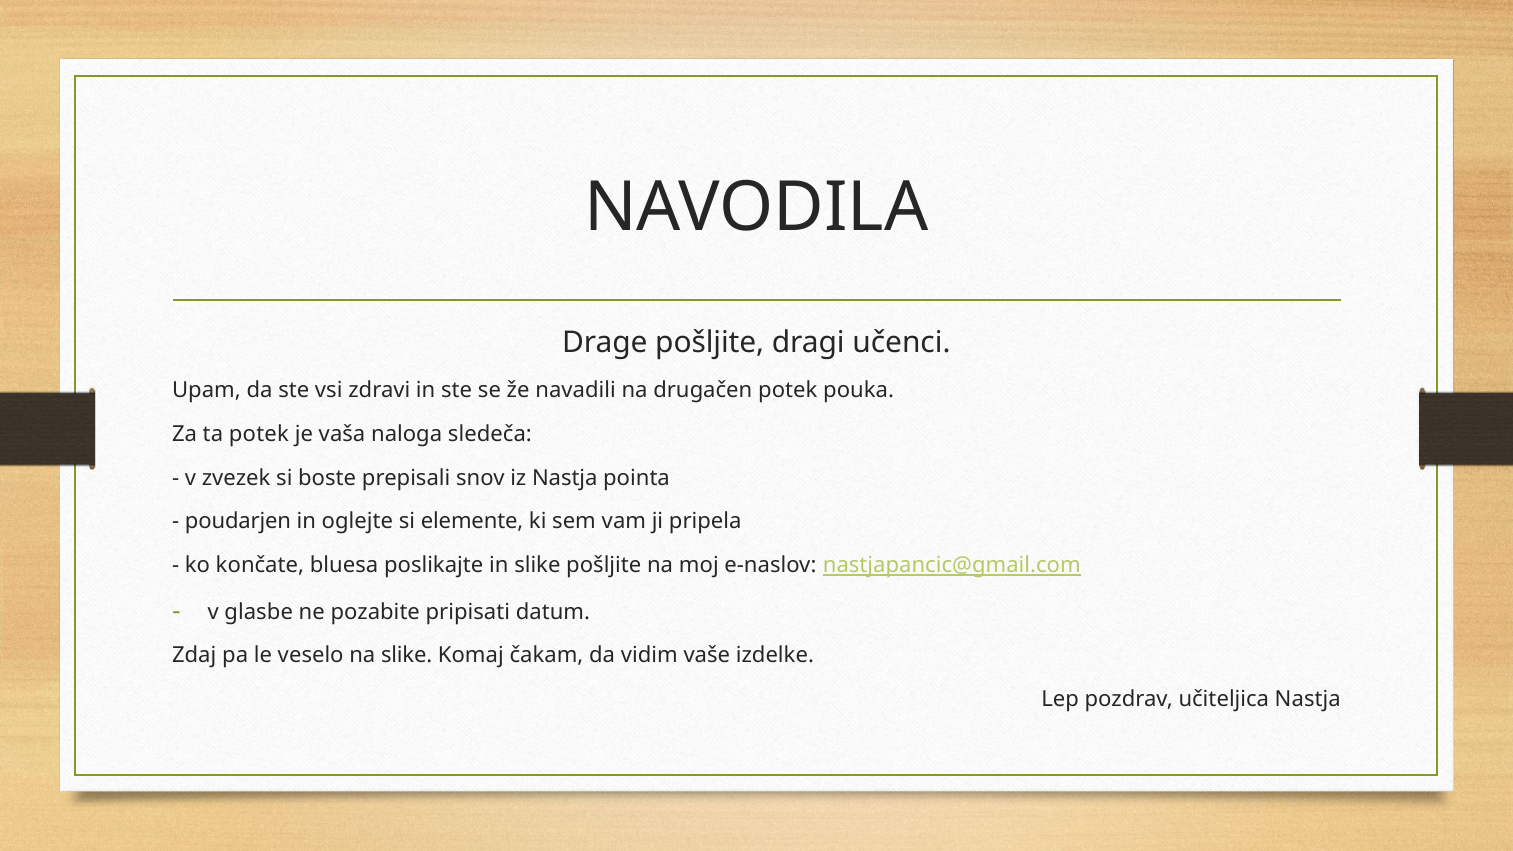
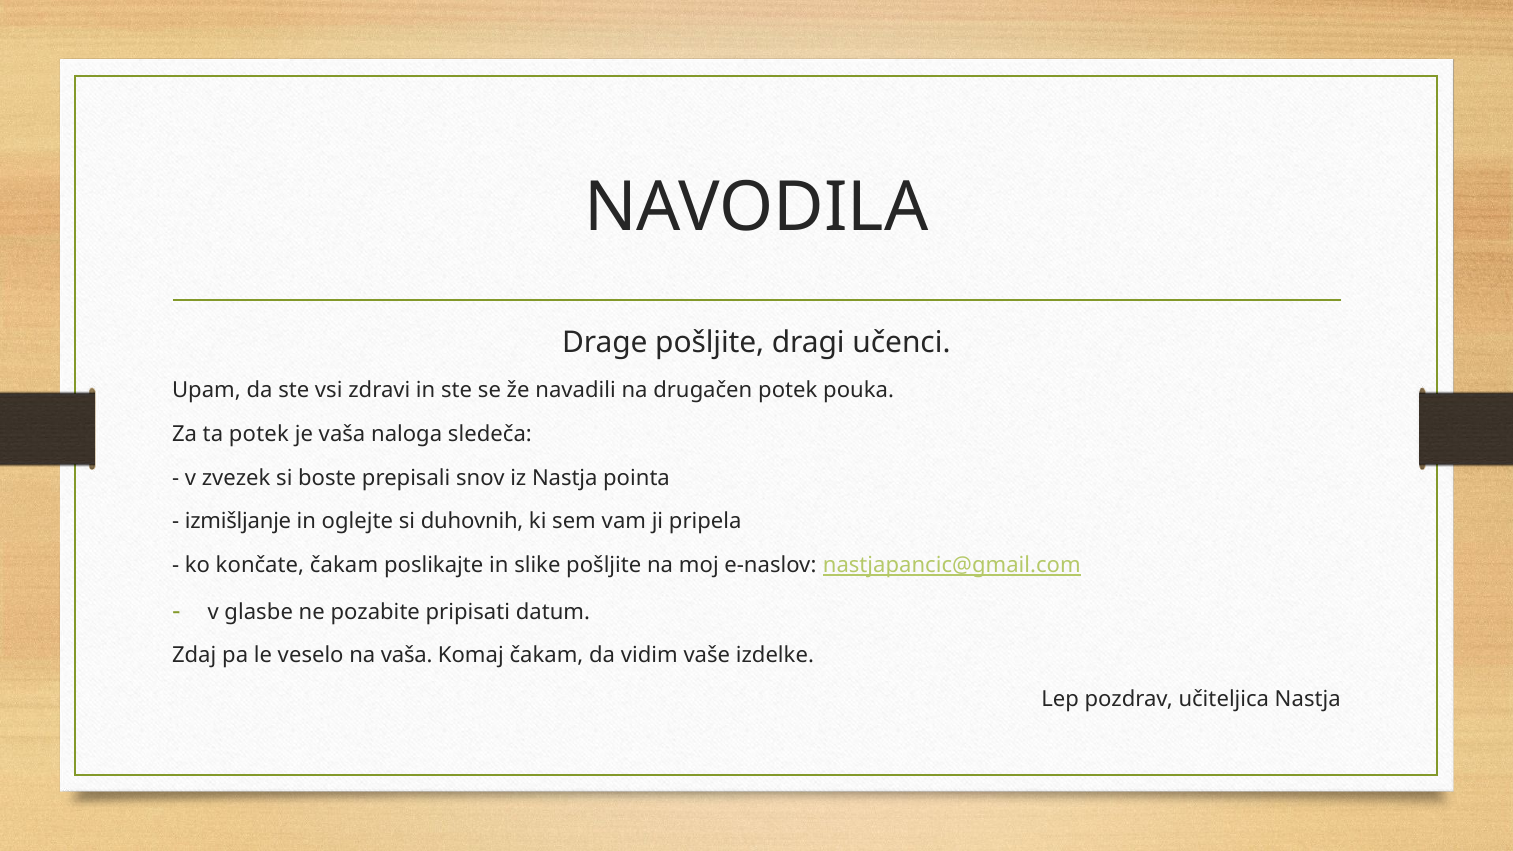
poudarjen: poudarjen -> izmišljanje (238, 521)
elemente: elemente -> duhovnih (472, 521)
končate bluesa: bluesa -> čakam (344, 565)
na slike: slike -> vaša (407, 655)
